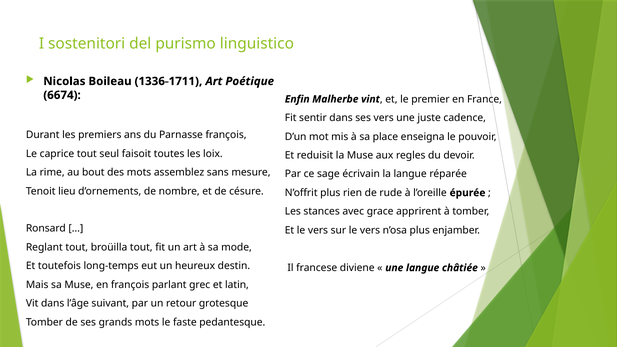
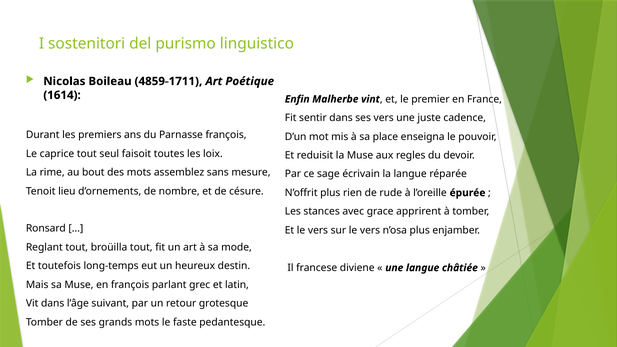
1336-1711: 1336-1711 -> 4859-1711 (168, 81)
6674: 6674 -> 1614 (62, 95)
